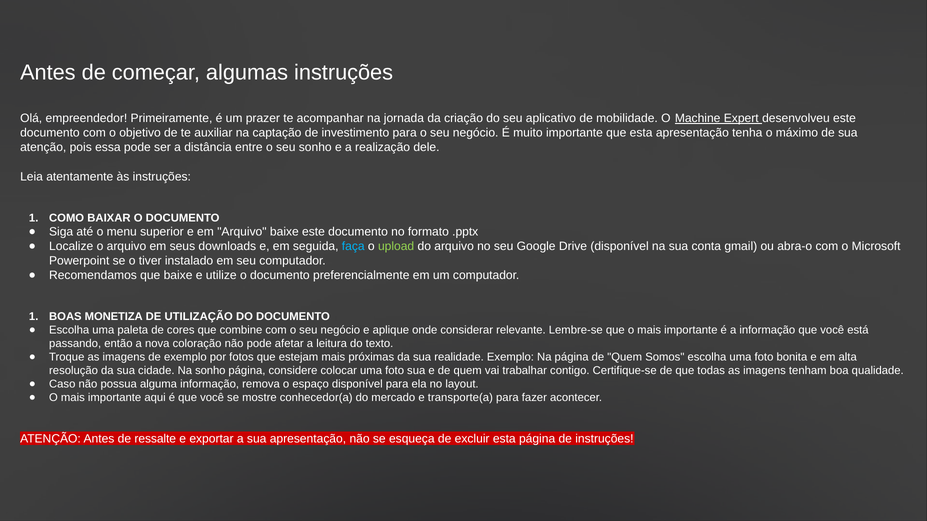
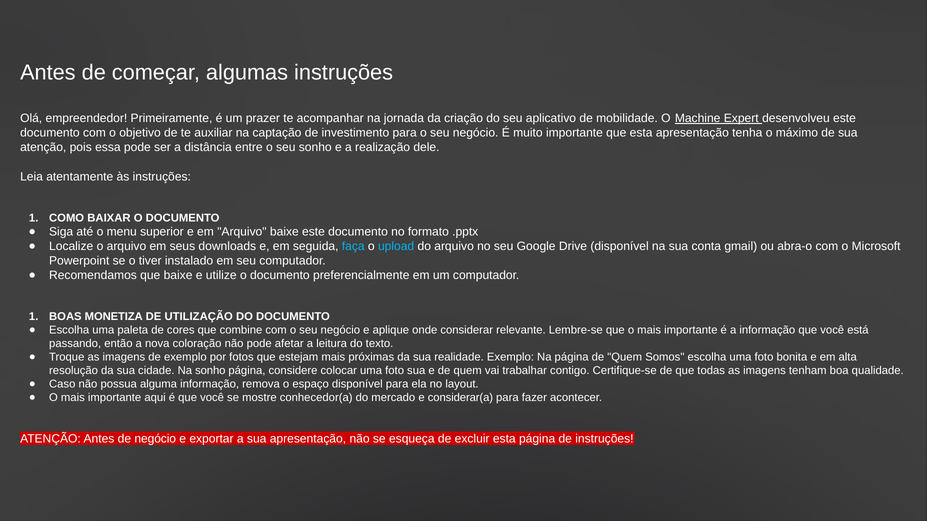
upload colour: light green -> light blue (396, 247)
transporte(a: transporte(a -> considerar(a (460, 398)
de ressalte: ressalte -> negócio (155, 439)
